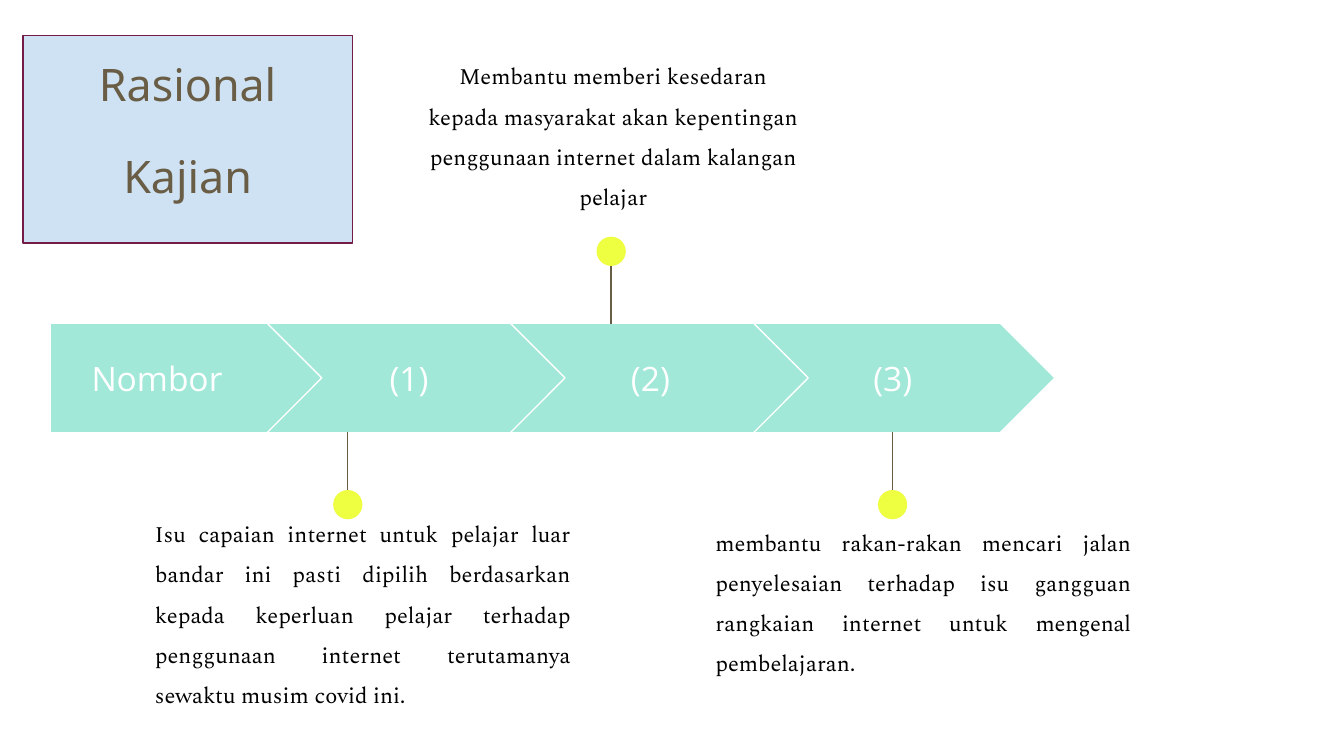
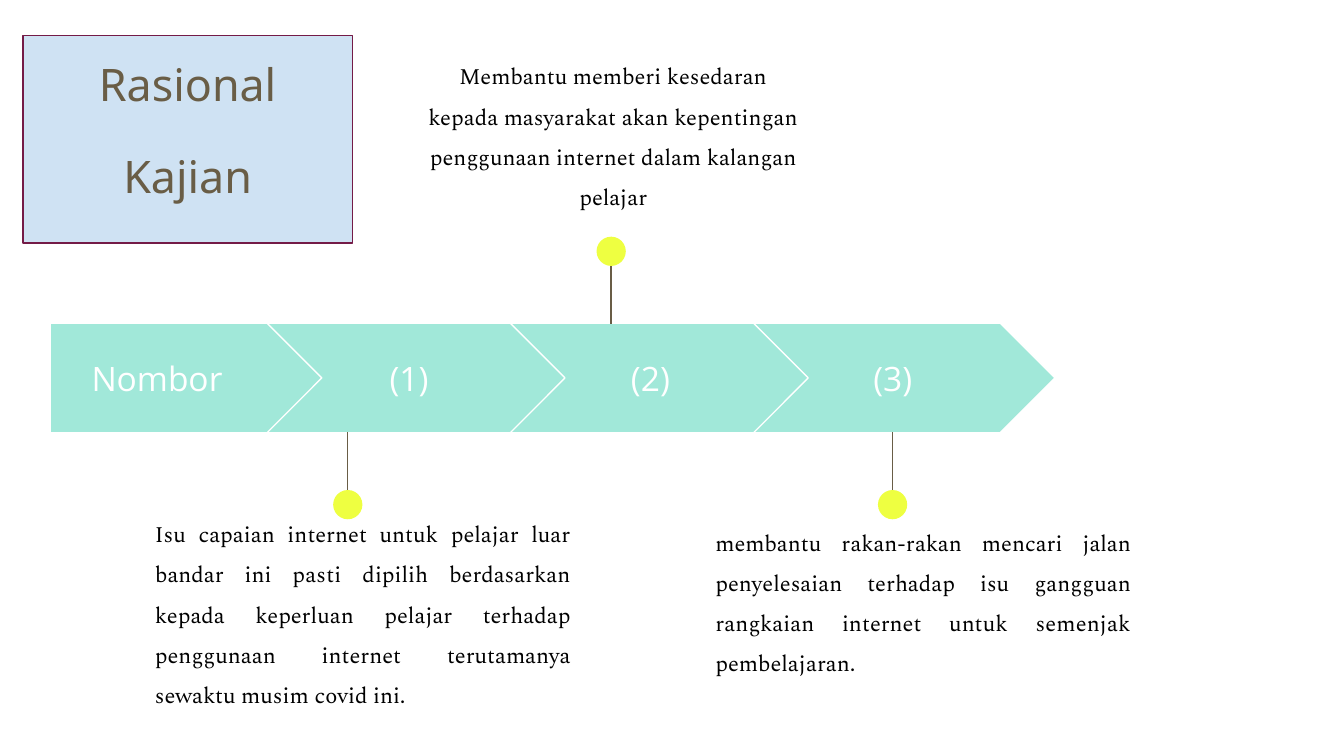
mengenal: mengenal -> semenjak (1083, 624)
